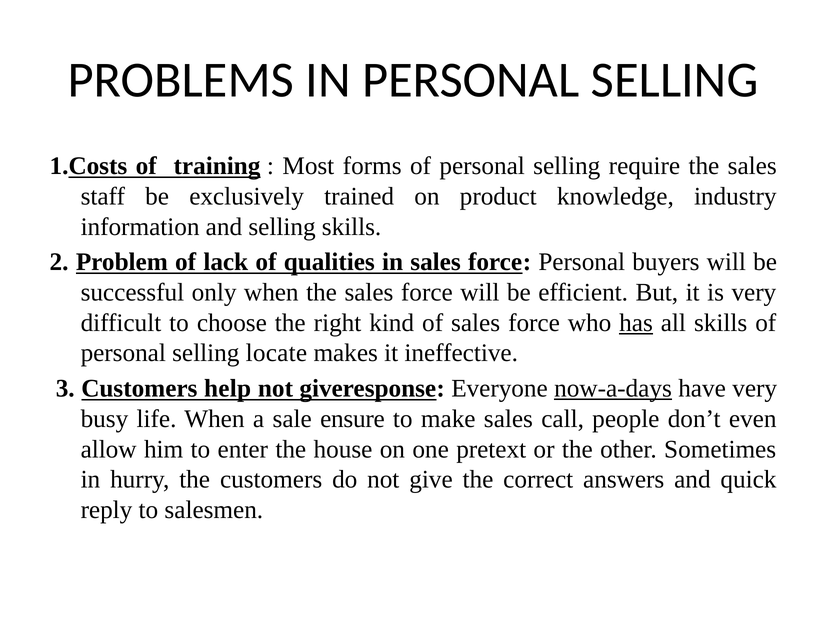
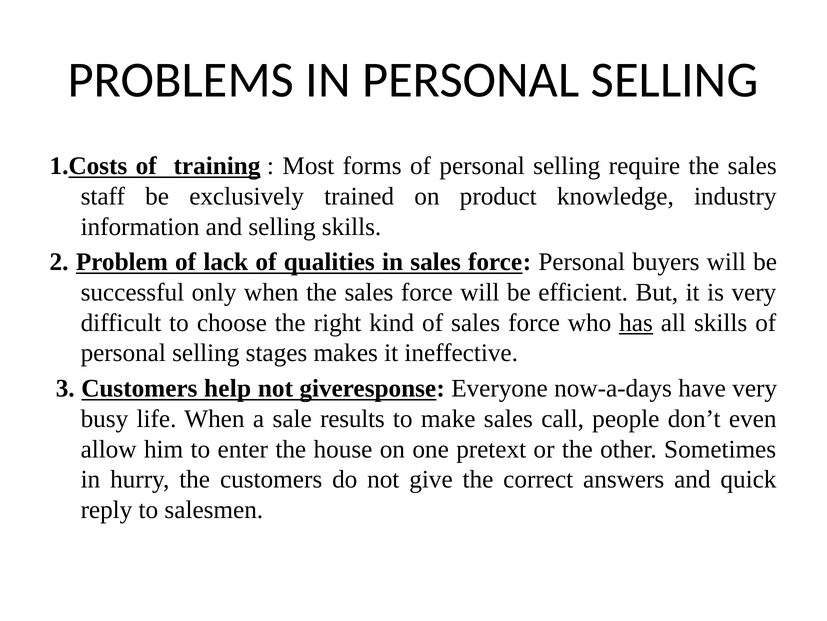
locate: locate -> stages (277, 353)
now-a-days underline: present -> none (613, 388)
ensure: ensure -> results (352, 418)
